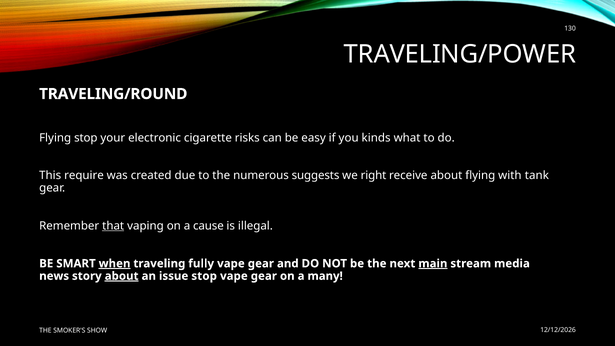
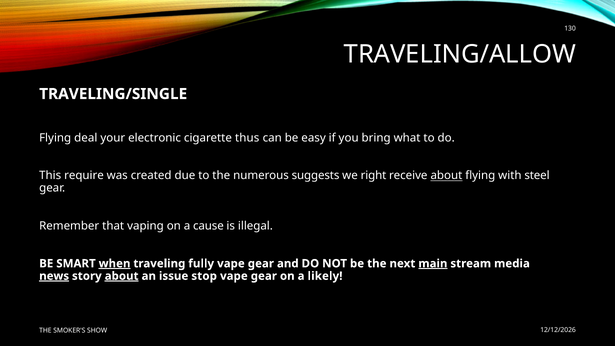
TRAVELING/POWER: TRAVELING/POWER -> TRAVELING/ALLOW (460, 54)
TRAVELING/ROUND: TRAVELING/ROUND -> TRAVELING/SINGLE (113, 94)
Flying stop: stop -> deal (86, 138)
risks: risks -> thus (247, 138)
kinds: kinds -> bring (376, 138)
about underline: none -> present (446, 176)
tank: tank -> steel (537, 176)
that underline: present -> none (113, 226)
news underline: none -> present (54, 276)
many: many -> likely (325, 276)
